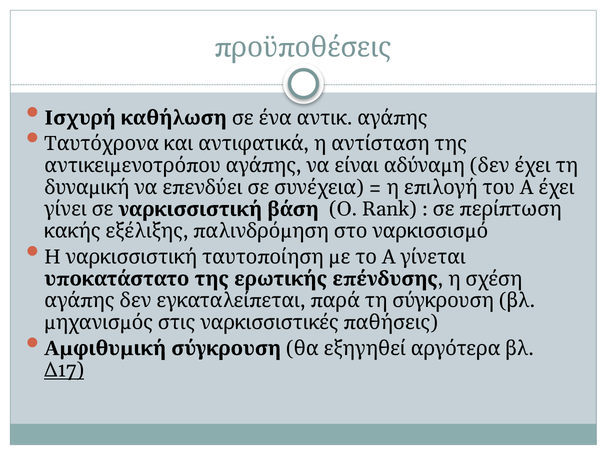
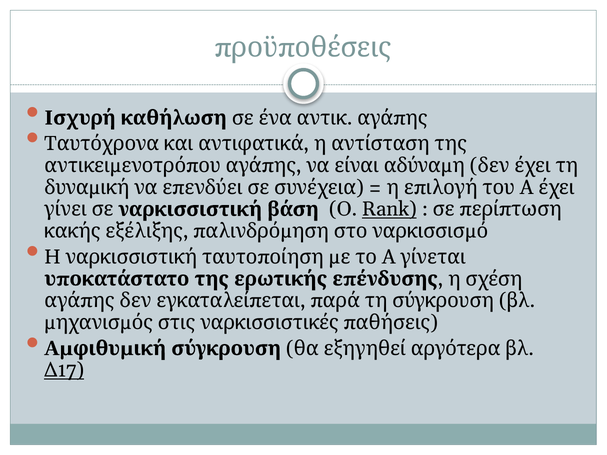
Rank underline: none -> present (389, 209)
